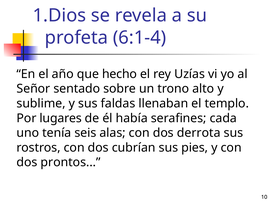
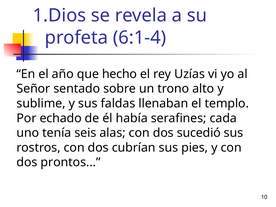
lugares: lugares -> echado (61, 118)
derrota: derrota -> sucedió (199, 133)
